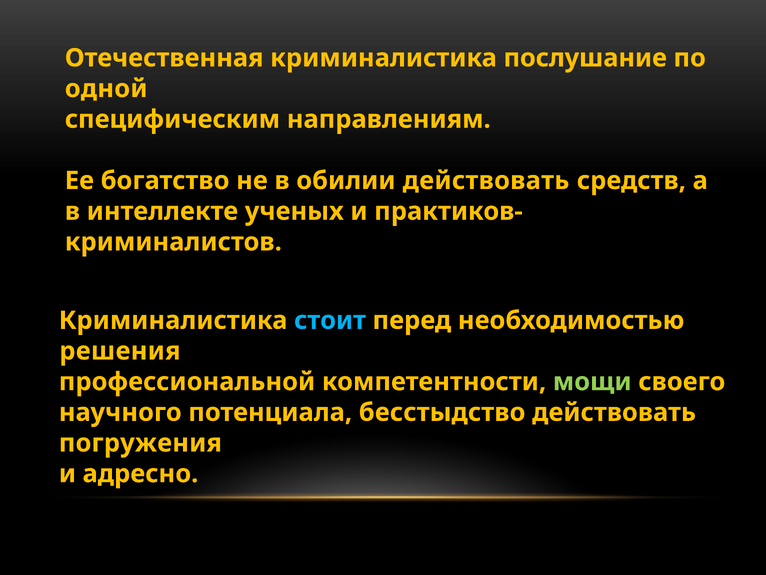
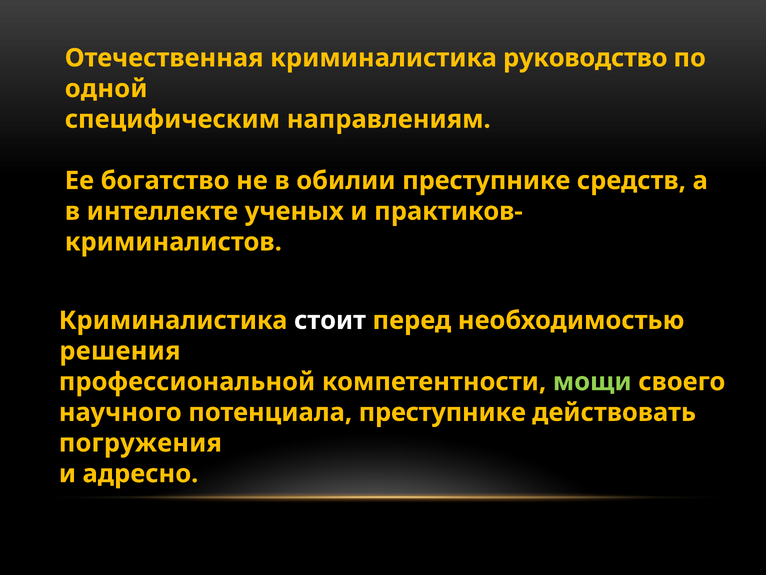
послушание: послушание -> руководство (585, 58)
обилии действовать: действовать -> преступнике (486, 181)
стоит colour: light blue -> white (330, 320)
потенциала бесстыдство: бесстыдство -> преступнике (442, 412)
